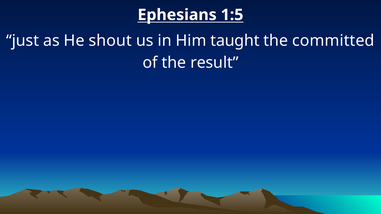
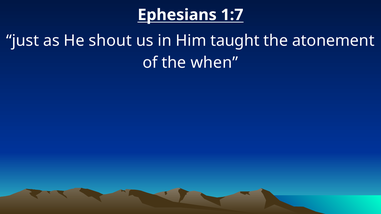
1:5: 1:5 -> 1:7 (232, 15)
committed: committed -> atonement (333, 41)
result: result -> when (214, 63)
